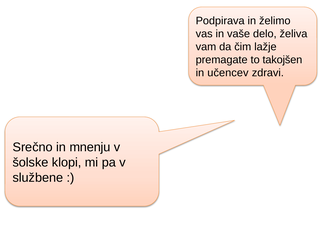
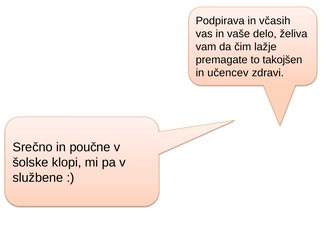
želimo: želimo -> včasih (275, 21)
mnenju: mnenju -> poučne (90, 147)
